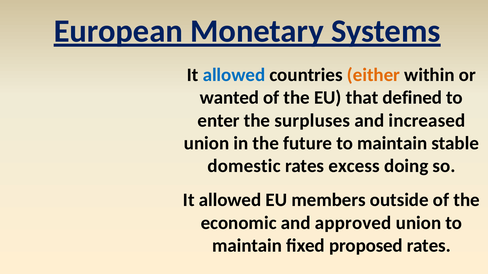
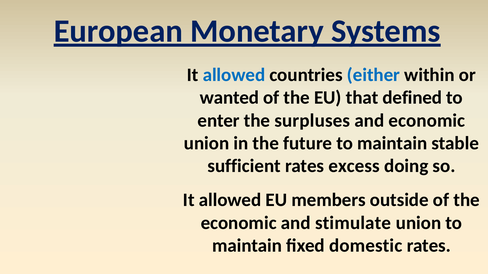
either colour: orange -> blue (373, 75)
and increased: increased -> economic (427, 121)
domestic: domestic -> sufficient (244, 166)
approved: approved -> stimulate (353, 223)
proposed: proposed -> domestic (366, 246)
